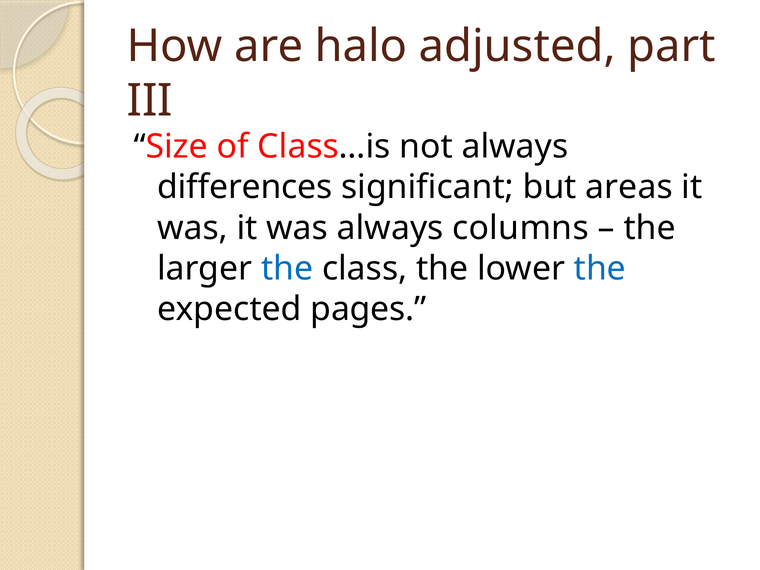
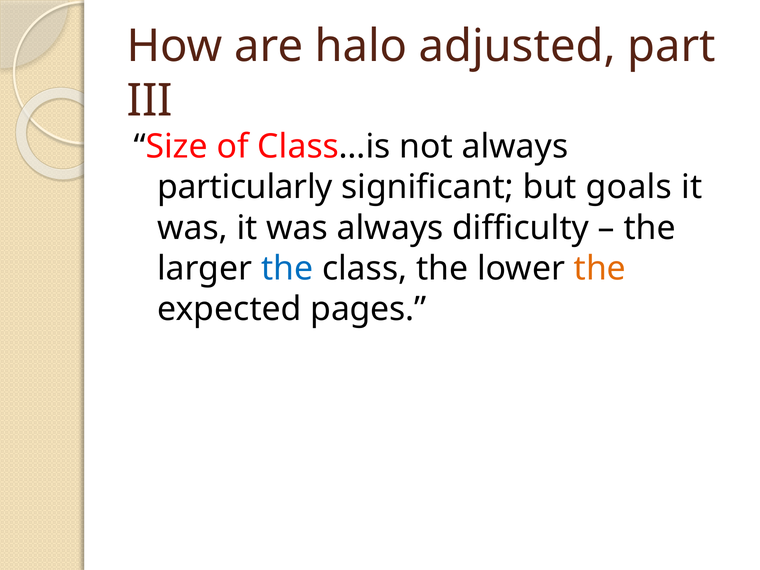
differences: differences -> particularly (245, 187)
areas: areas -> goals (629, 187)
columns: columns -> difficulty (521, 228)
the colour: blue -> orange (600, 268)
